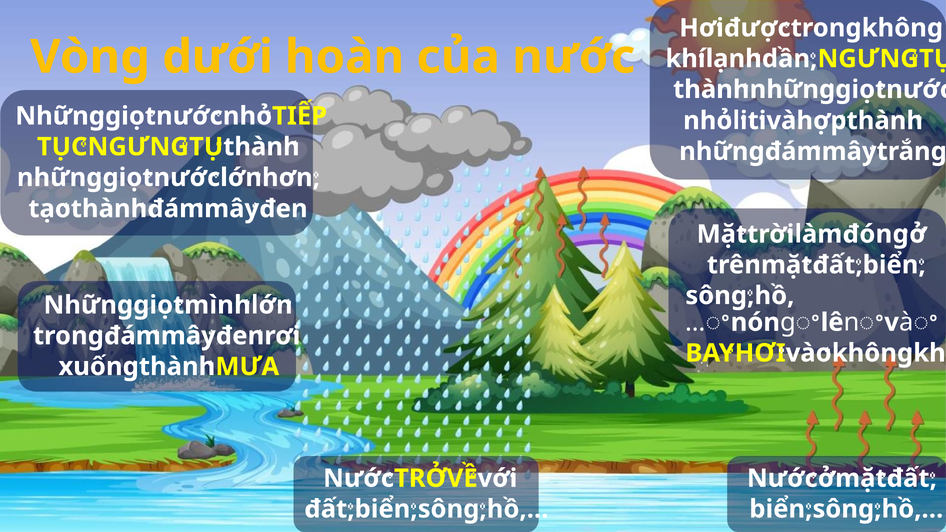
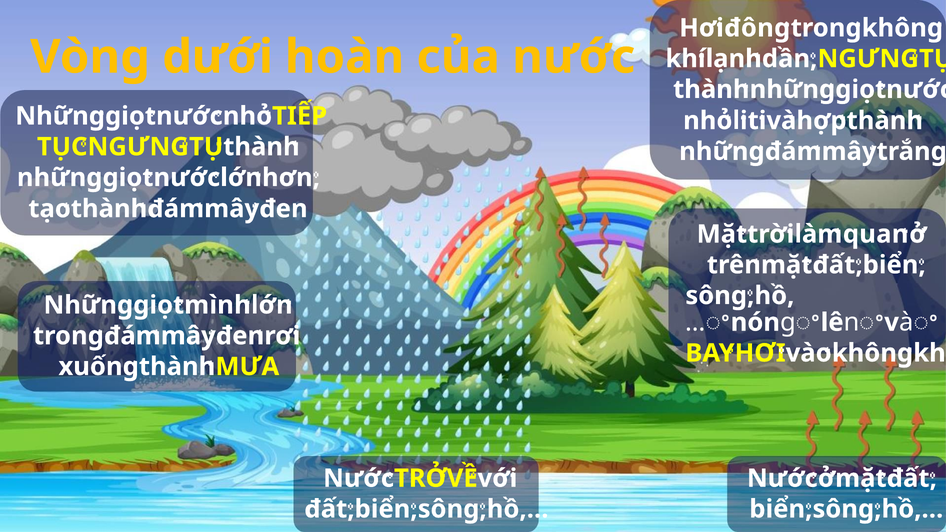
được: được -> đông (757, 28)
đóng: đóng -> quan (876, 234)
